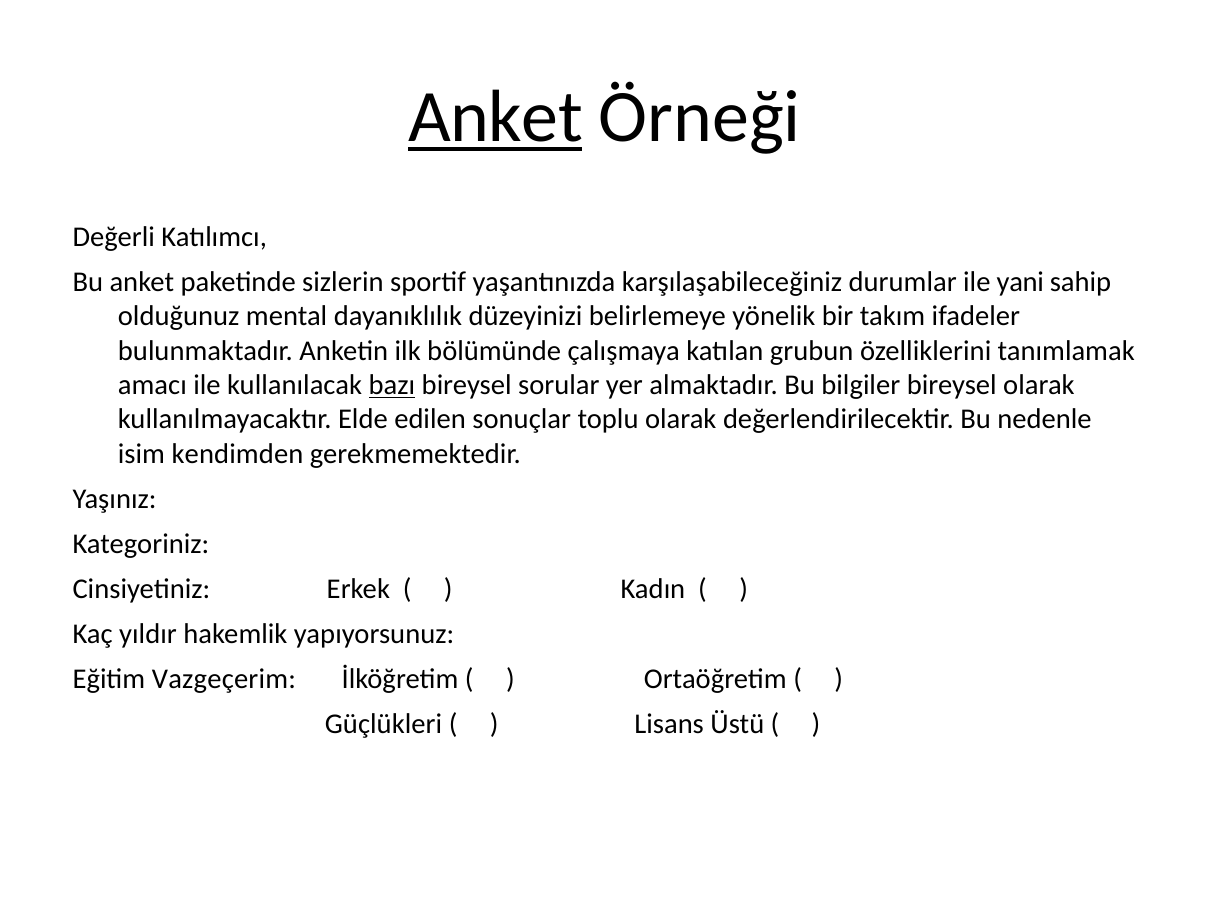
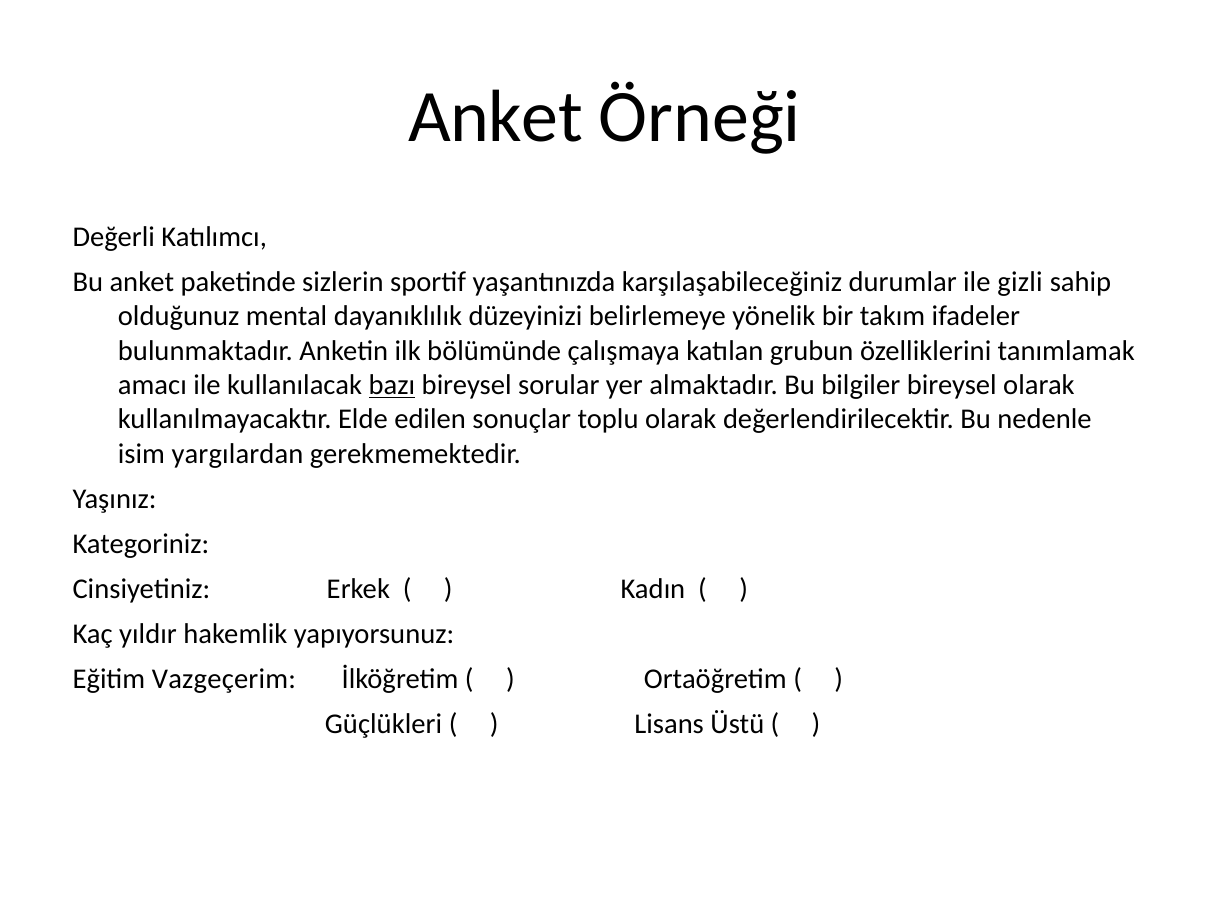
Anket underline: present -> none (496, 117)
yani: yani -> gizli (1020, 282)
kendimden: kendimden -> yargılardan (238, 454)
